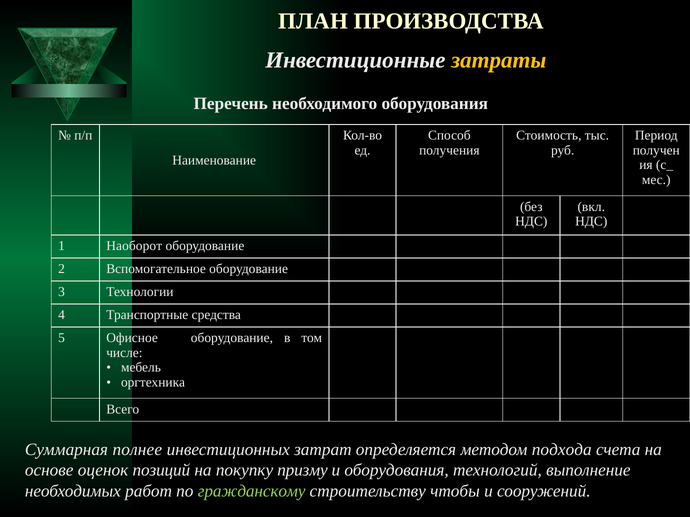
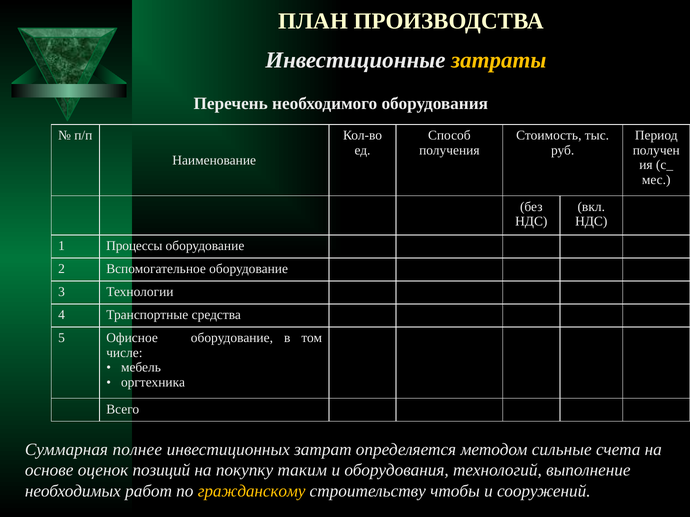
Наоборот: Наоборот -> Процессы (134, 246)
подхода: подхода -> сильные (562, 450)
призму: призму -> таким (302, 471)
гражданскому colour: light green -> yellow (252, 491)
